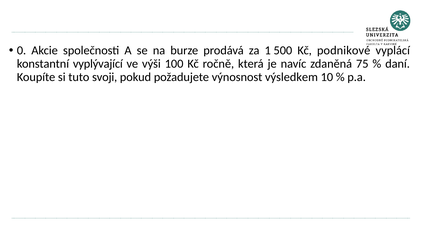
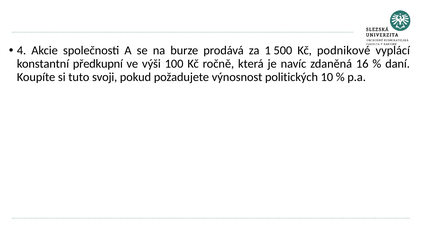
0: 0 -> 4 (22, 50)
vyplývající: vyplývající -> předkupní (98, 64)
75: 75 -> 16 (362, 64)
výsledkem: výsledkem -> politických (291, 77)
